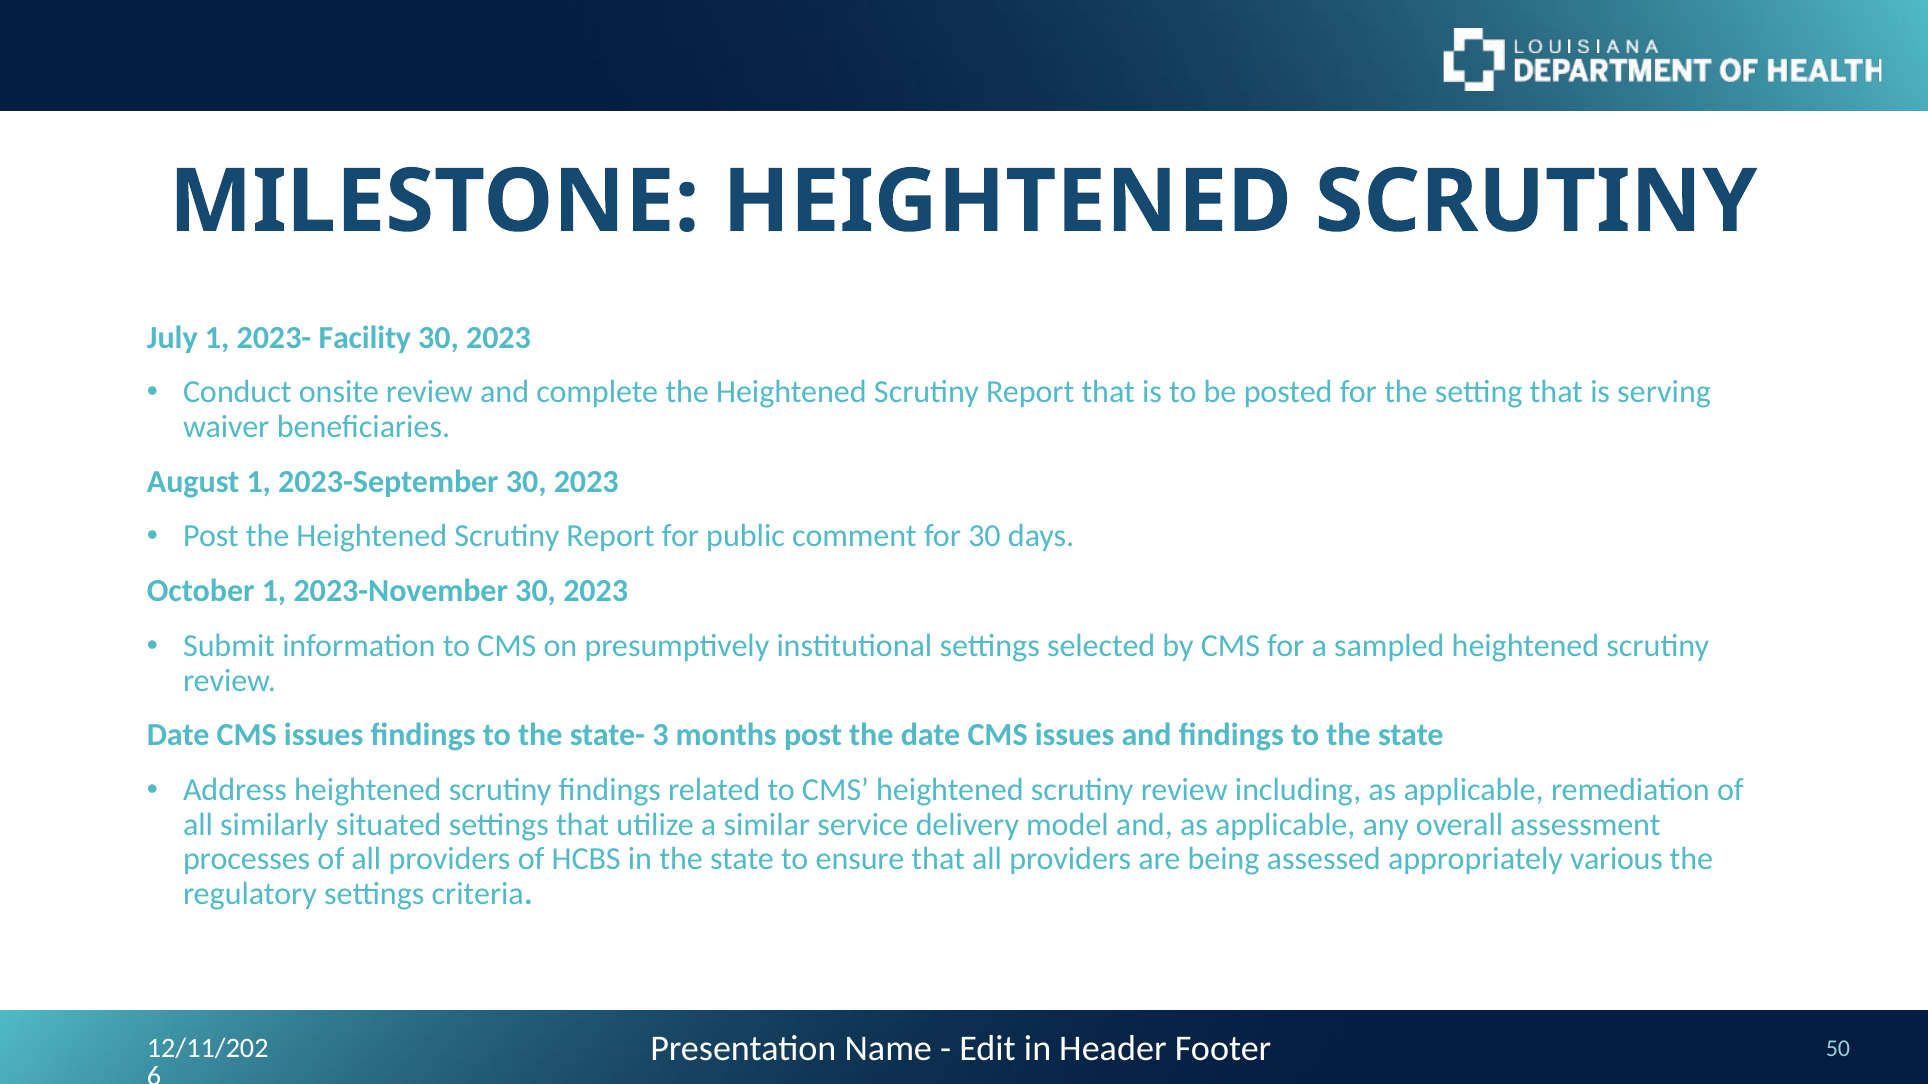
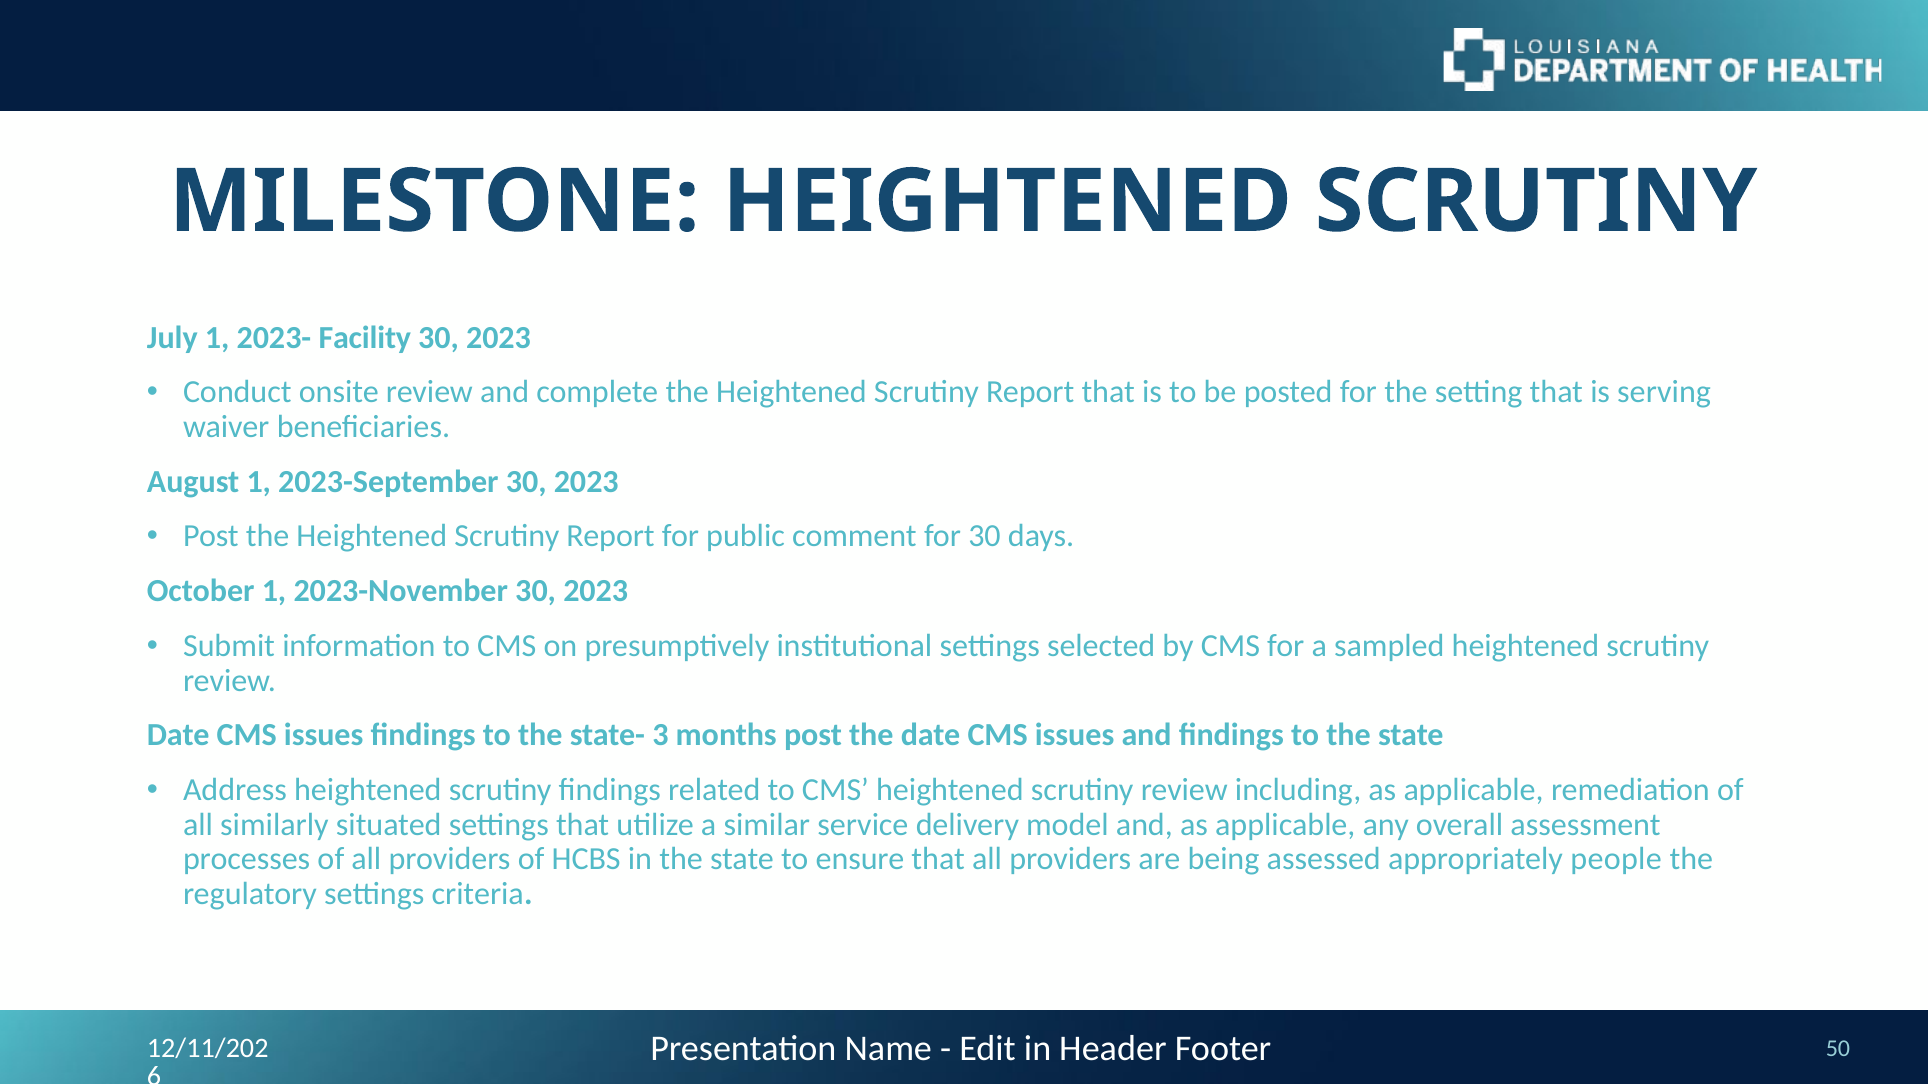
various: various -> people (1616, 860)
